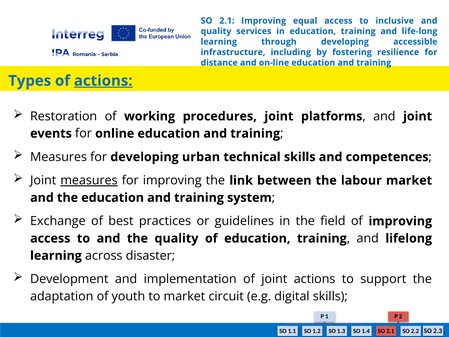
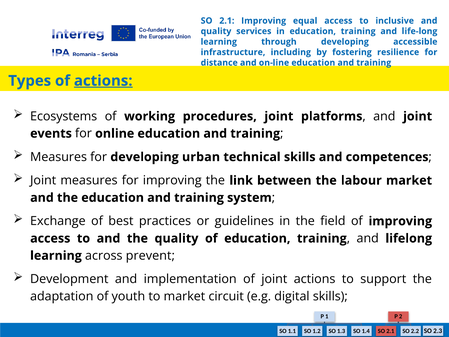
Restoration: Restoration -> Ecosystems (64, 116)
measures underline: present -> none (89, 180)
disaster: disaster -> prevent (150, 255)
